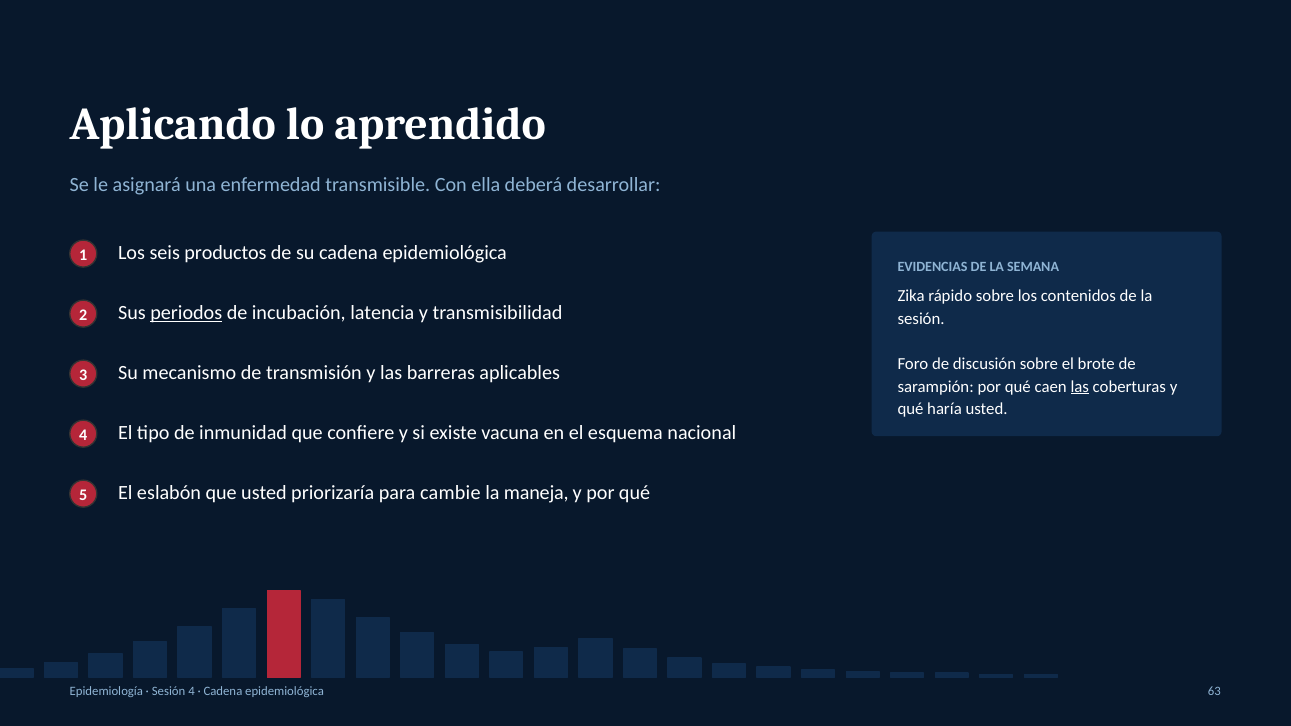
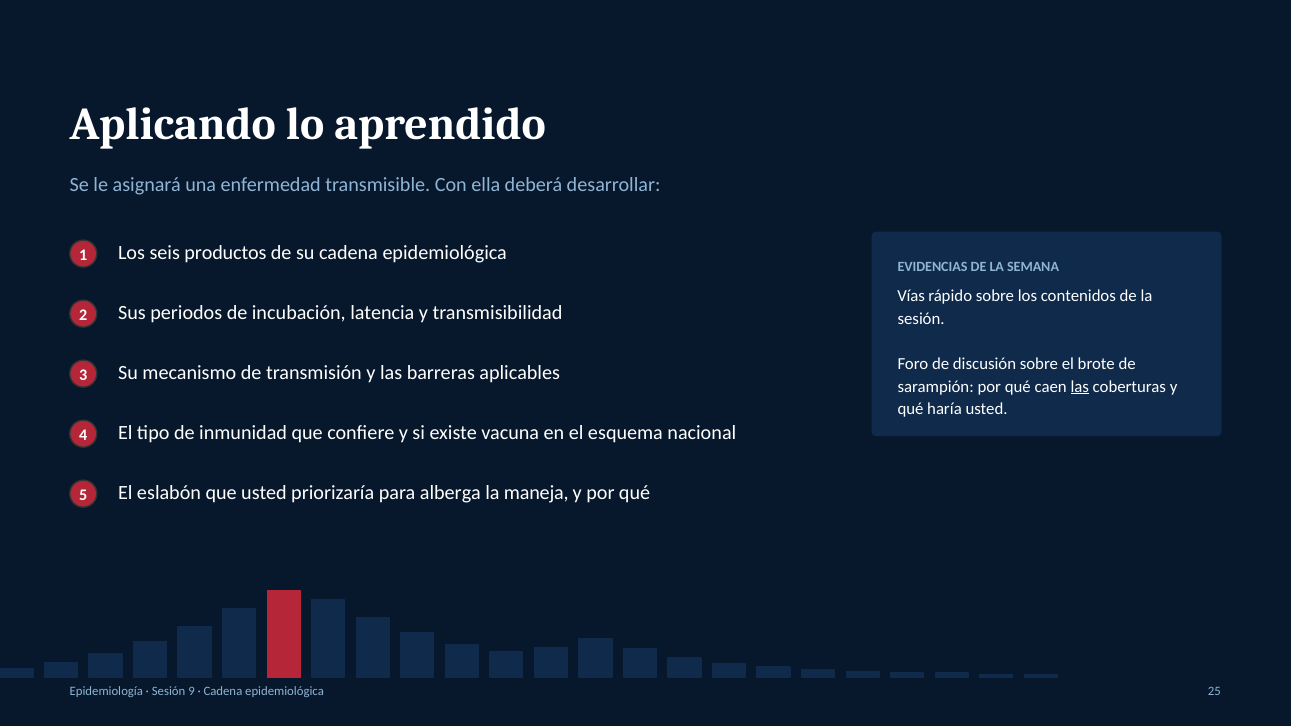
Zika: Zika -> Vías (911, 296)
periodos underline: present -> none (186, 313)
cambie: cambie -> alberga (450, 493)
Sesión 4: 4 -> 9 (192, 691)
63: 63 -> 25 (1214, 691)
